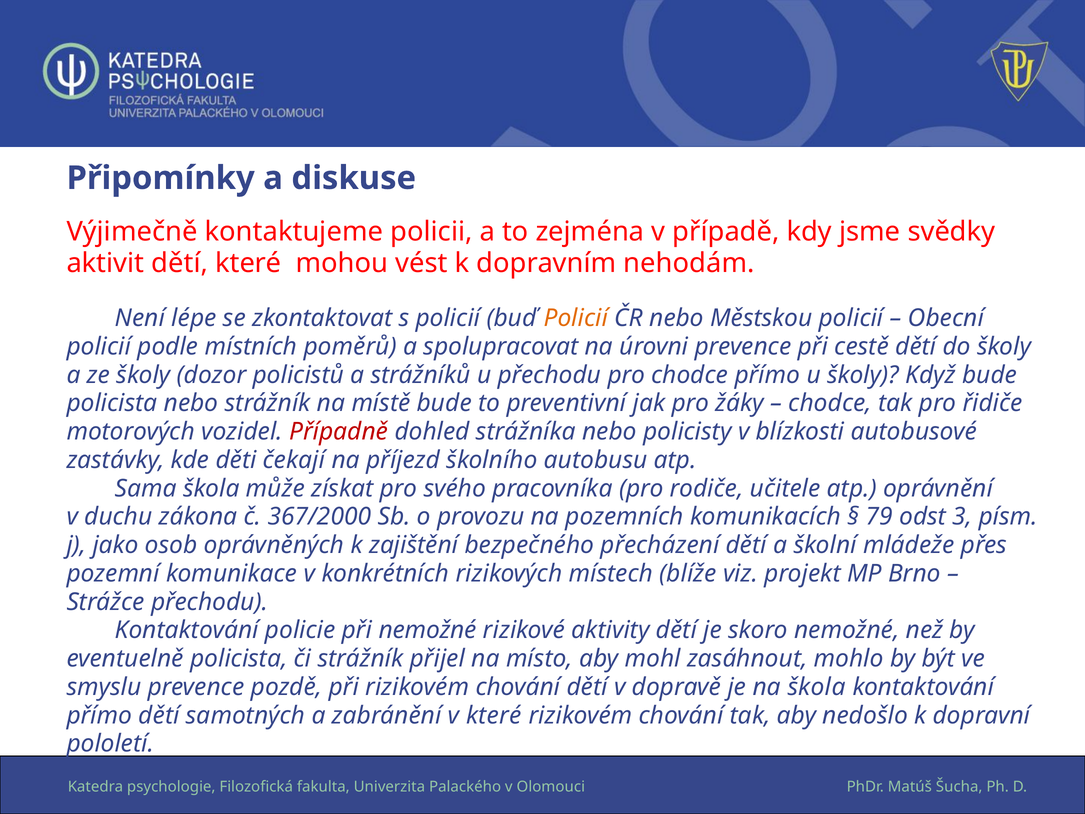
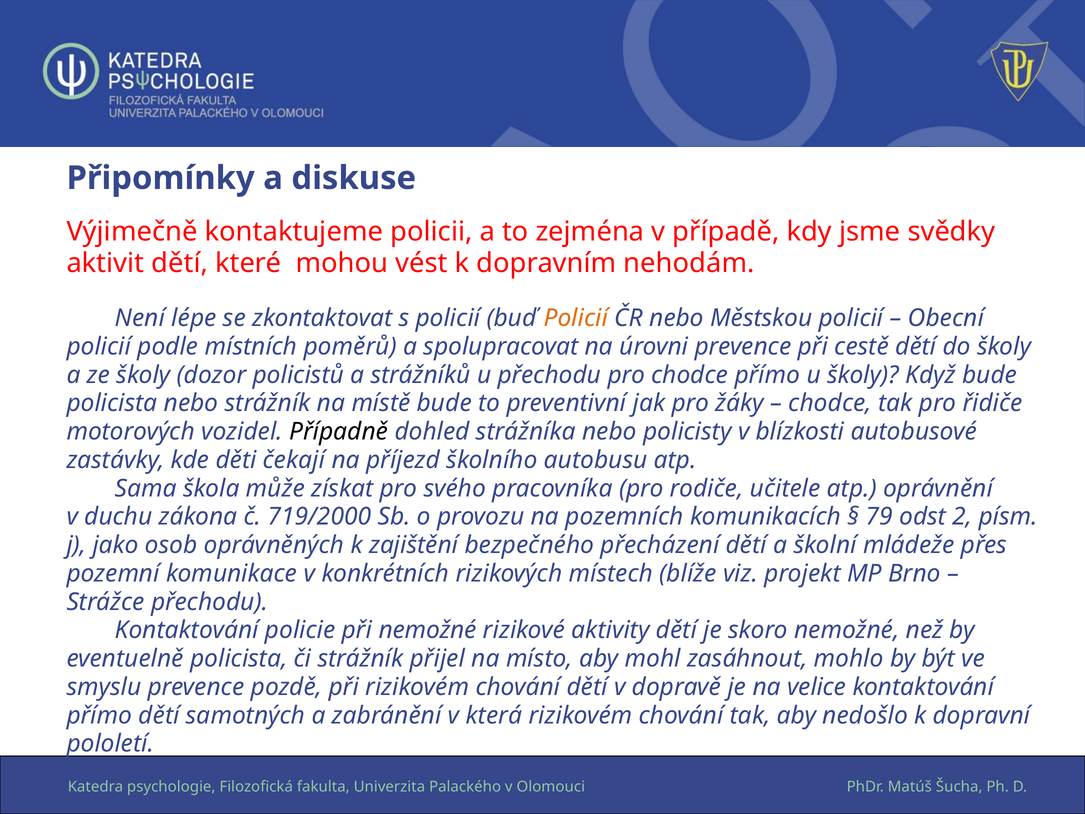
Případně colour: red -> black (339, 432)
367/2000: 367/2000 -> 719/2000 (319, 517)
3: 3 -> 2 (962, 517)
na škola: škola -> velice (817, 687)
v které: které -> která (494, 715)
